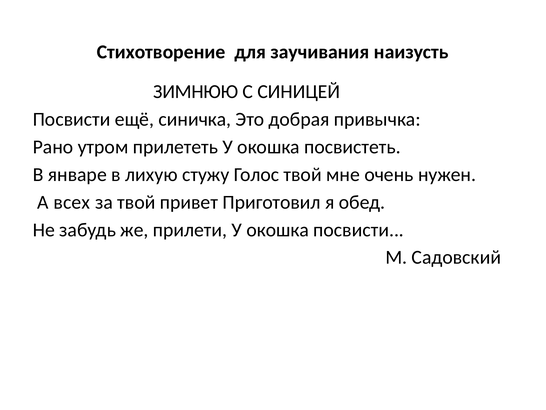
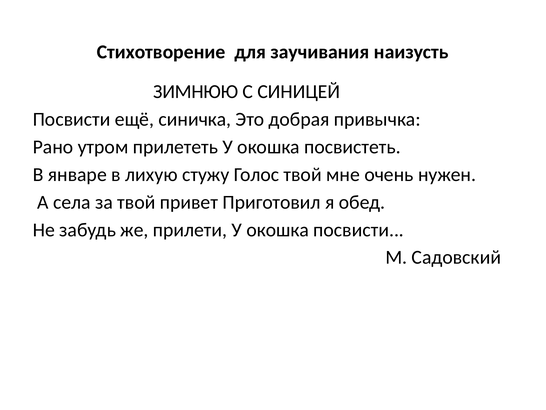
всех: всех -> села (72, 202)
